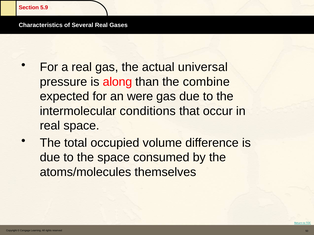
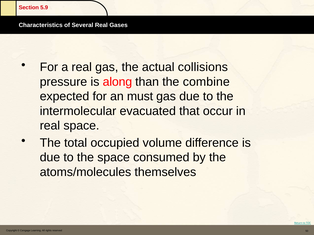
universal: universal -> collisions (203, 67)
were: were -> must (140, 97)
conditions: conditions -> evacuated (148, 111)
